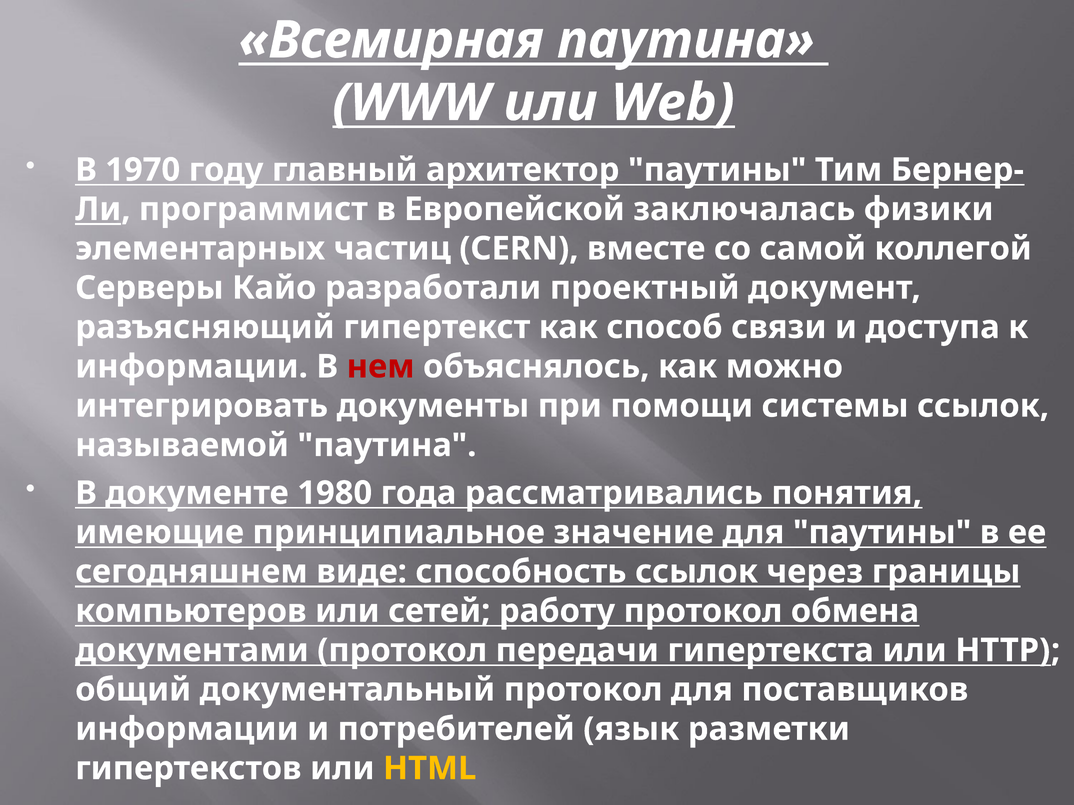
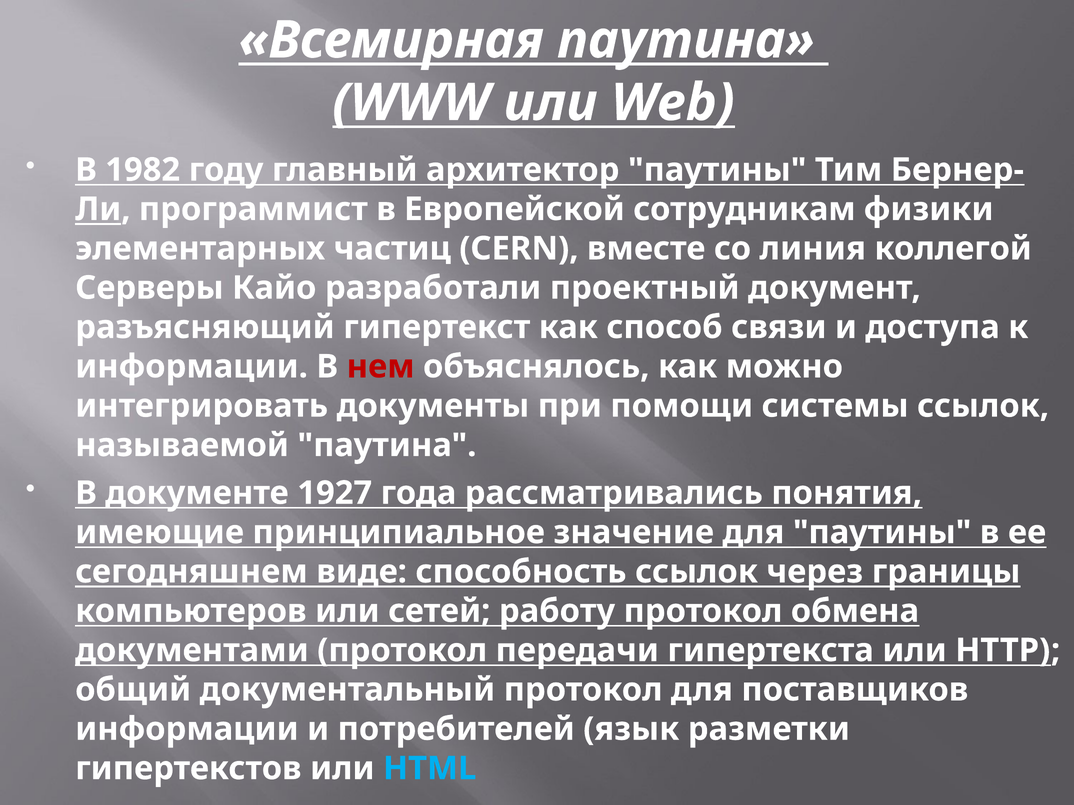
1970: 1970 -> 1982 (143, 170)
заключалась: заключалась -> сотрудникам (744, 209)
самой: самой -> линия (813, 249)
1980: 1980 -> 1927 (335, 493)
HTML colour: yellow -> light blue (430, 769)
